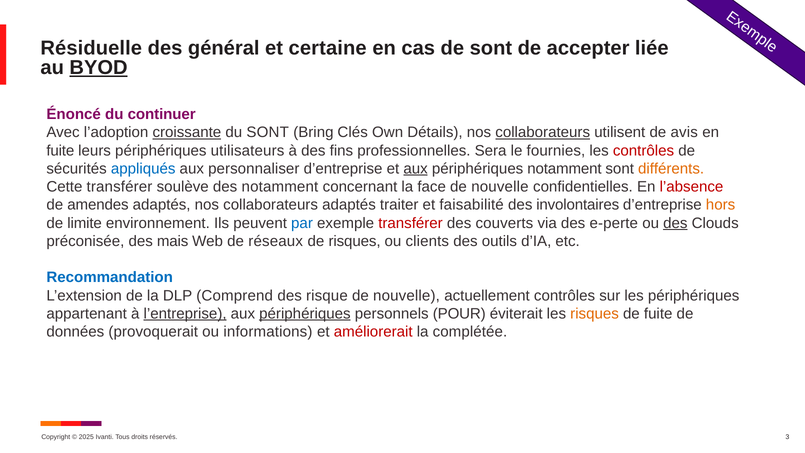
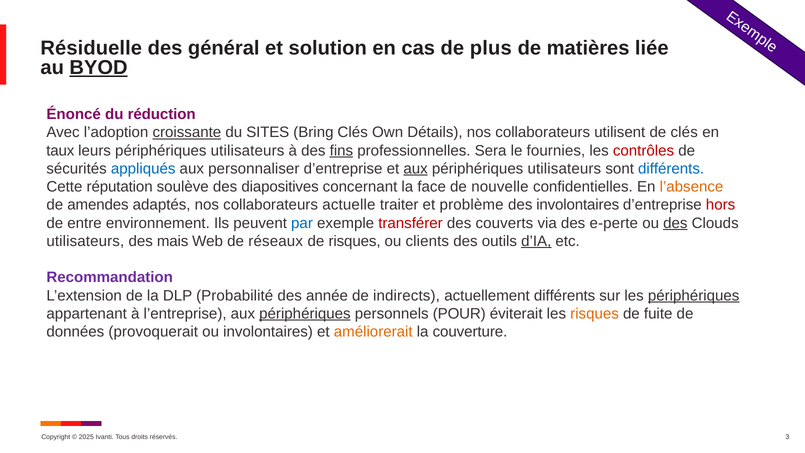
certaine: certaine -> solution (328, 48)
de sont: sont -> plus (491, 48)
accepter: accepter -> matières (588, 48)
continuer: continuer -> réduction (162, 114)
du SONT: SONT -> SITES (268, 132)
collaborateurs underline: present -> none (543, 132)
de avis: avis -> clés (684, 132)
fuite: fuite -> taux (60, 150)
fins underline: none -> present (341, 150)
notamment: notamment -> utilisateurs (564, 169)
différents colour: orange -> blue (671, 169)
Cette transférer: transférer -> réputation (120, 187)
des notamment: notamment -> diapositives (280, 187)
l’absence colour: red -> orange (691, 187)
collaborateurs adaptés: adaptés -> actuelle (349, 205)
faisabilité: faisabilité -> problème (472, 205)
hors colour: orange -> red (721, 205)
limite: limite -> entre (85, 223)
préconisée: préconisée -> utilisateurs (85, 241)
d’IA underline: none -> present (536, 241)
Recommandation colour: blue -> purple (110, 277)
Comprend: Comprend -> Probabilité (235, 295)
risque: risque -> année (327, 295)
nouvelle: nouvelle -> indirects (406, 295)
actuellement contrôles: contrôles -> différents (565, 295)
périphériques underline: none -> present (694, 295)
l’entreprise underline: present -> none (185, 314)
ou informations: informations -> involontaires (268, 332)
améliorerait colour: red -> orange (373, 332)
complétée: complétée -> couverture (470, 332)
